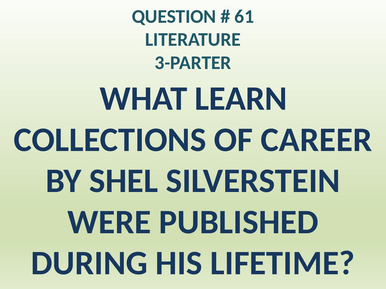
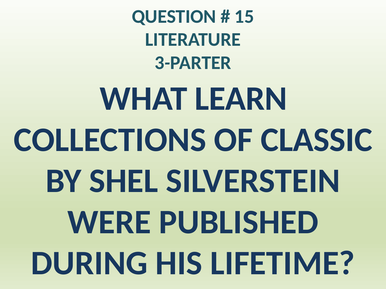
61: 61 -> 15 (244, 16)
CAREER: CAREER -> CLASSIC (317, 140)
